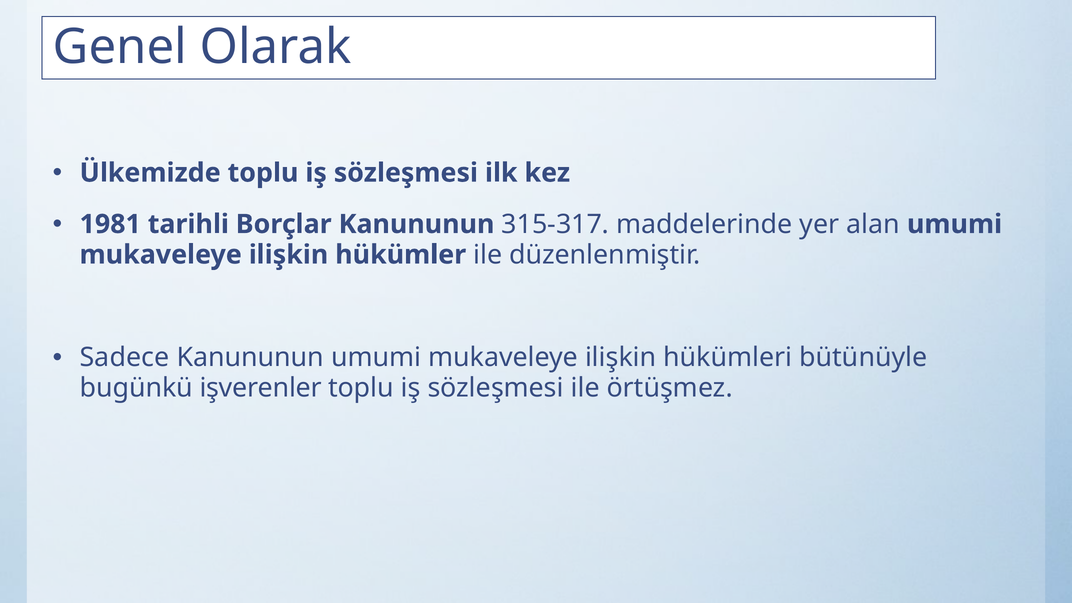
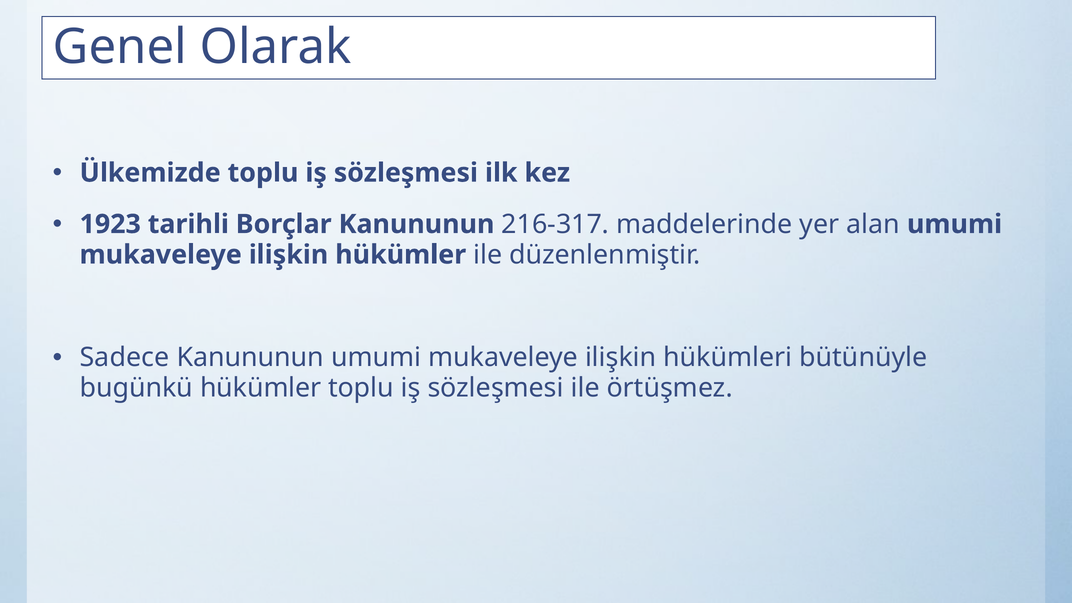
1981: 1981 -> 1923 (110, 224)
315-317: 315-317 -> 216-317 (555, 224)
bugünkü işverenler: işverenler -> hükümler (261, 388)
